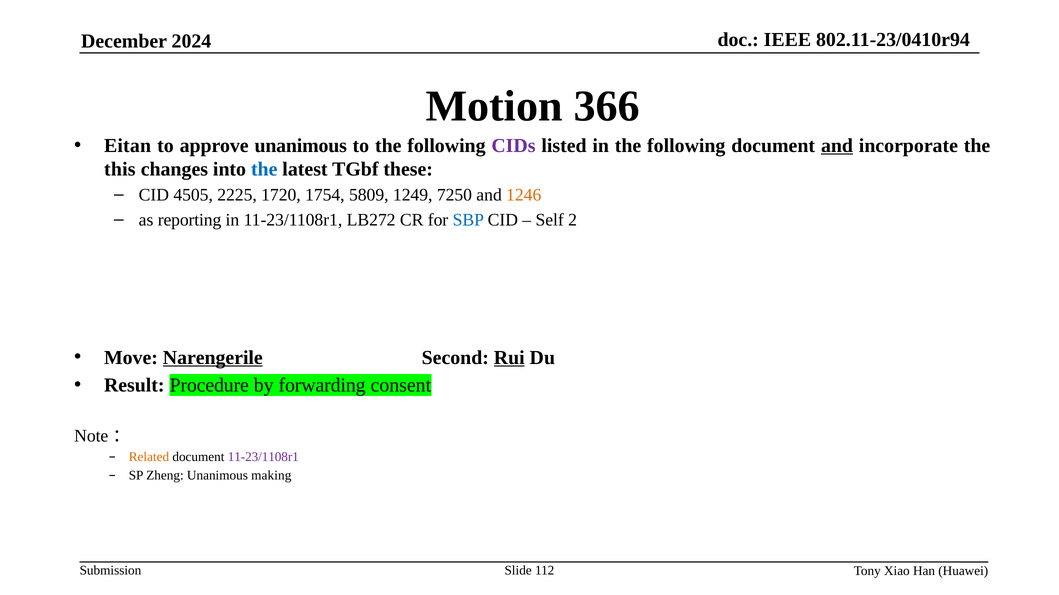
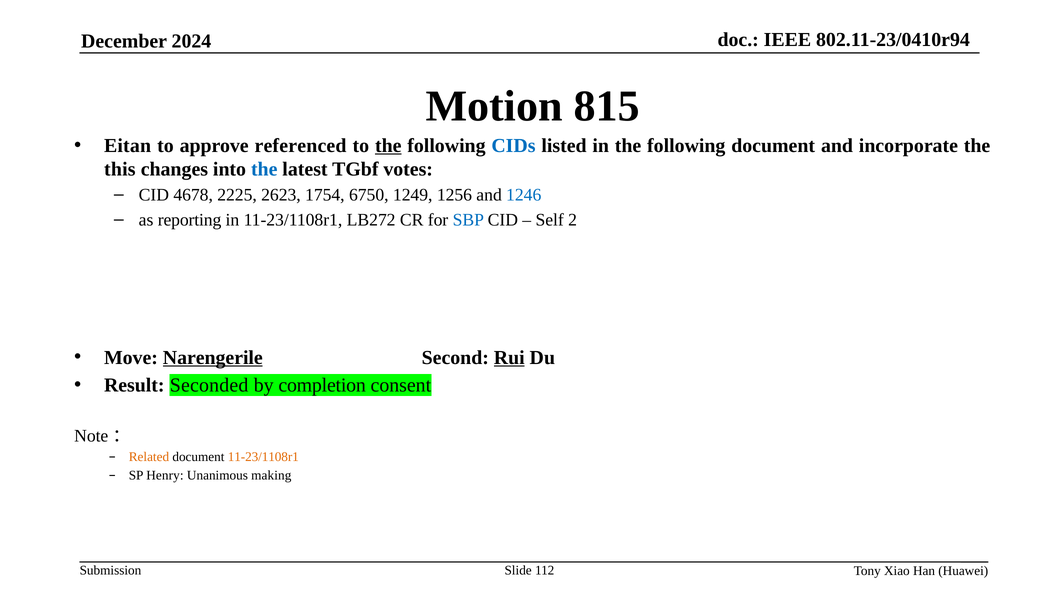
366: 366 -> 815 (607, 106)
approve unanimous: unanimous -> referenced (301, 146)
the underline: none -> present (388, 146)
CIDs colour: purple -> blue (513, 146)
and underline: present -> none (837, 146)
these: these -> votes (408, 170)
4505: 4505 -> 4678 (193, 195)
1720: 1720 -> 2623 (281, 195)
5809: 5809 -> 6750 (369, 195)
7250: 7250 -> 1256 (454, 195)
1246 colour: orange -> blue (524, 195)
Procedure: Procedure -> Seconded (209, 386)
forwarding: forwarding -> completion (322, 386)
11-23/1108r1 colour: purple -> orange (263, 457)
Zheng: Zheng -> Henry (165, 476)
